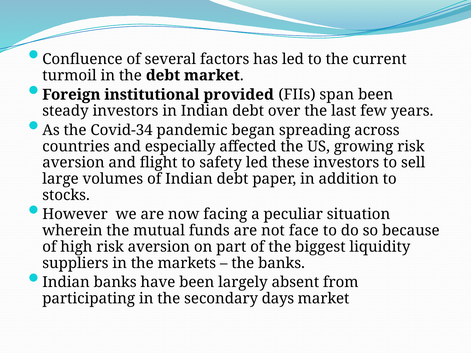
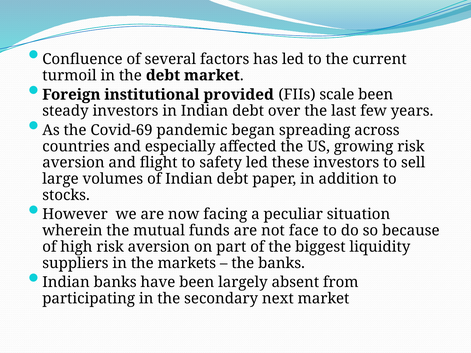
span: span -> scale (337, 95)
Covid-34: Covid-34 -> Covid-69 (122, 130)
days: days -> next (278, 299)
